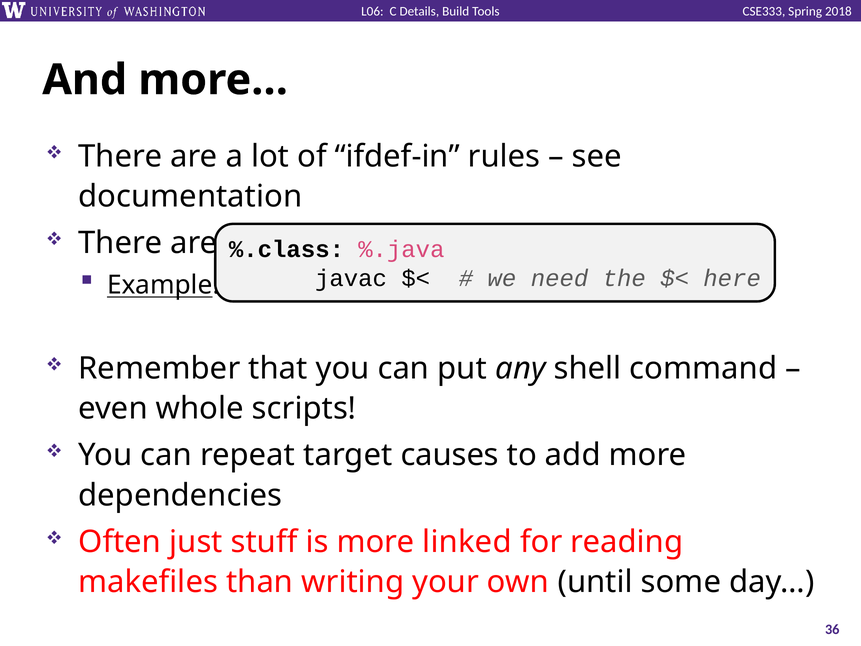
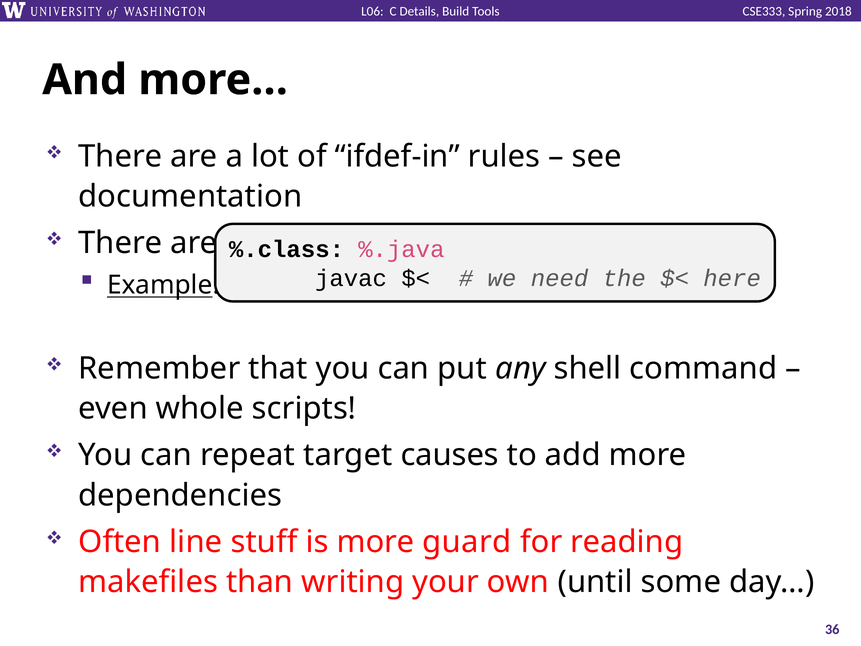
just: just -> line (196, 542)
linked: linked -> guard (467, 542)
